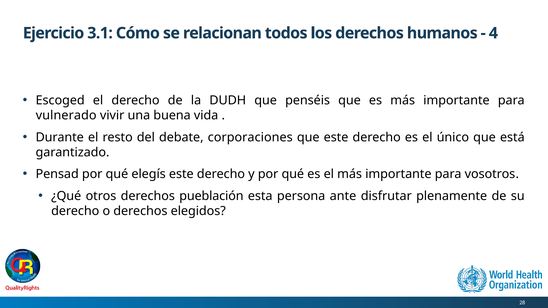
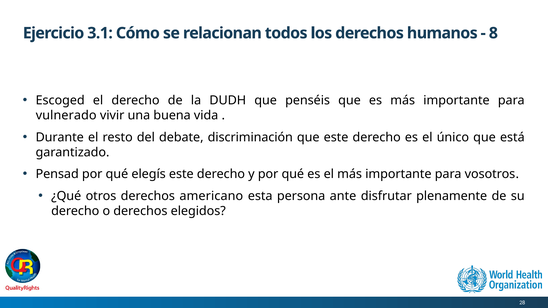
4: 4 -> 8 (493, 33)
corporaciones: corporaciones -> discriminación (250, 137)
pueblación: pueblación -> americano (211, 196)
